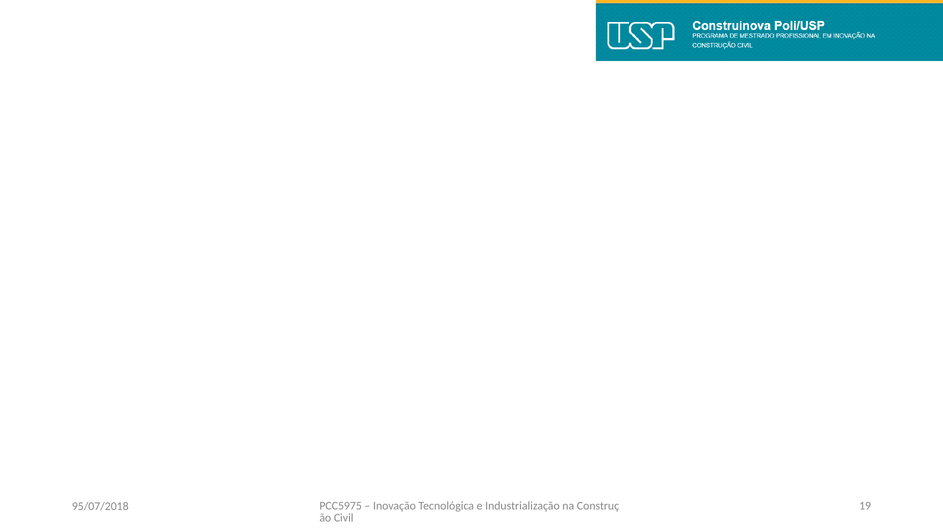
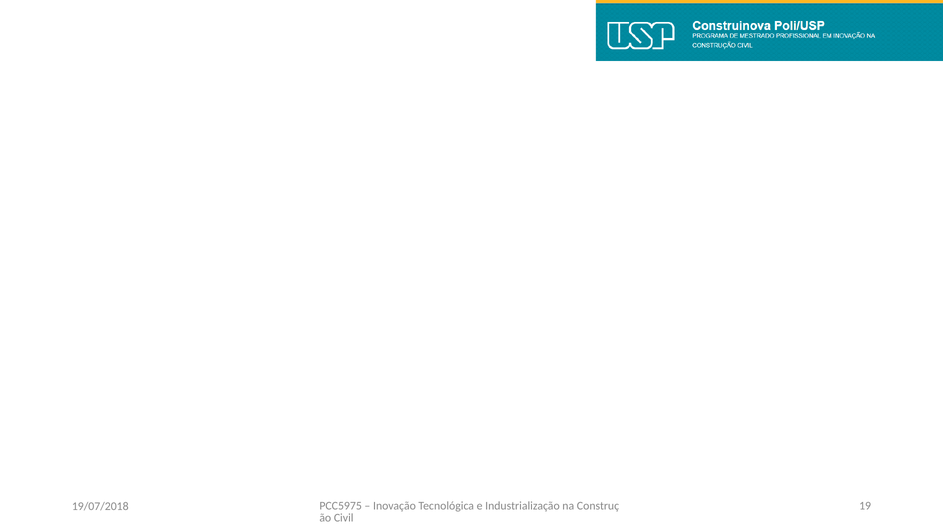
95/07/2018: 95/07/2018 -> 19/07/2018 (100, 507)
